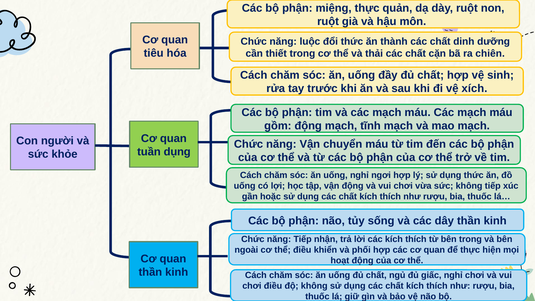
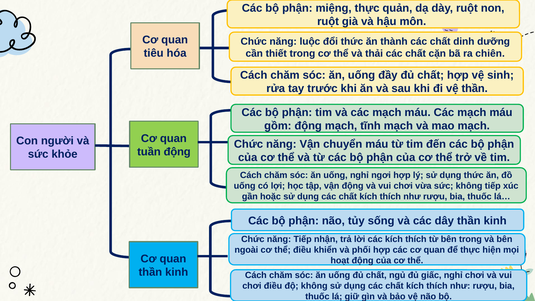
vệ xích: xích -> thần (475, 89)
tuần dụng: dụng -> động (177, 152)
